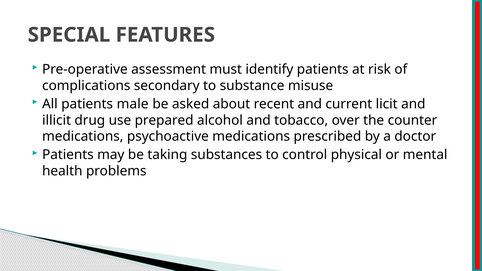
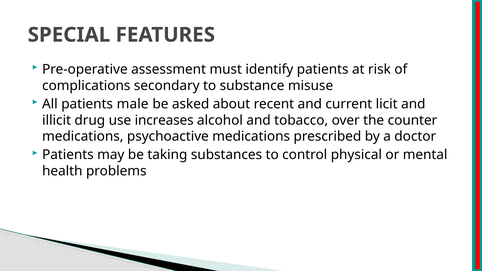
prepared: prepared -> increases (164, 120)
